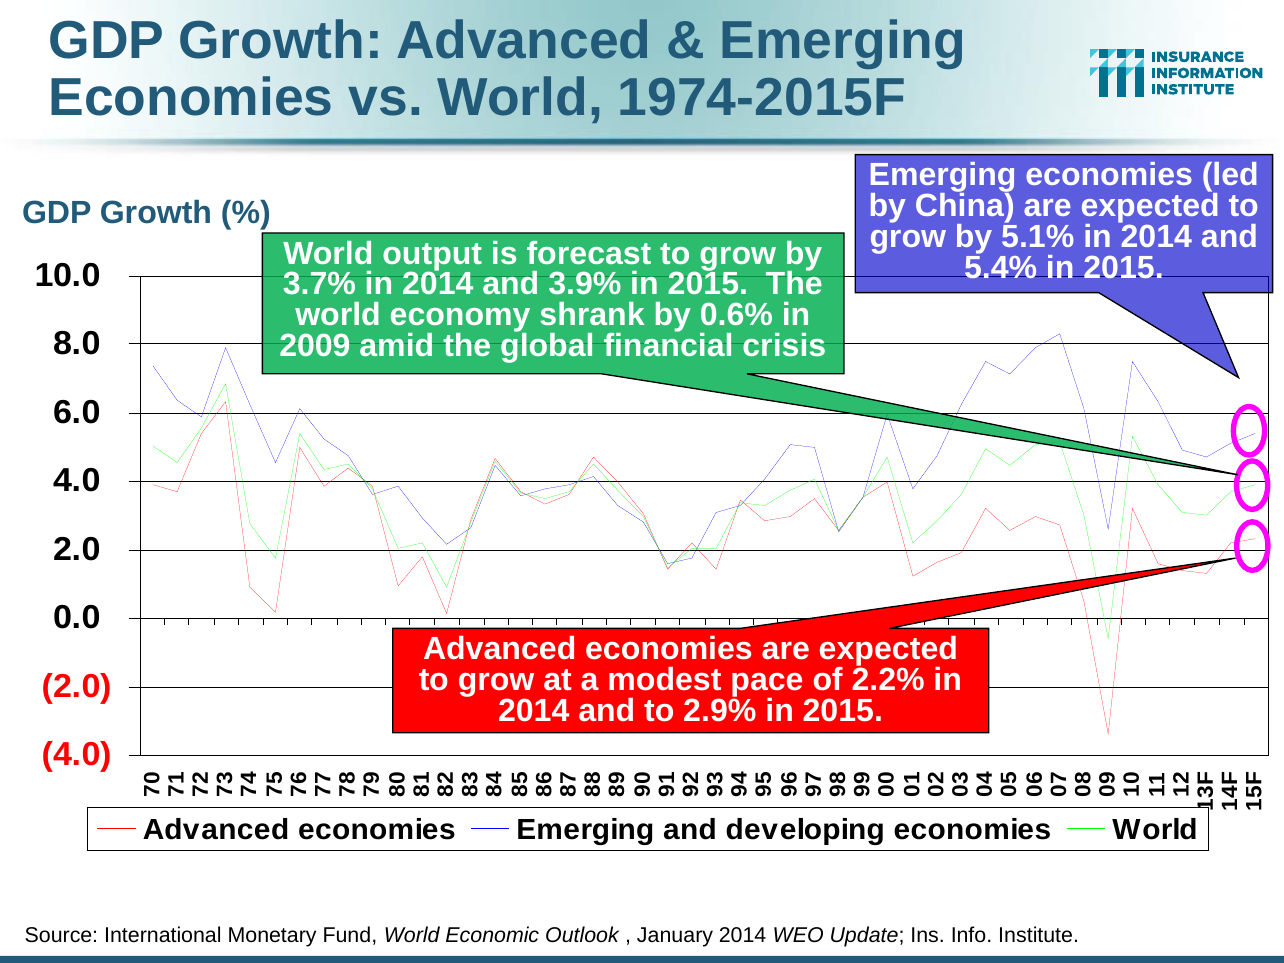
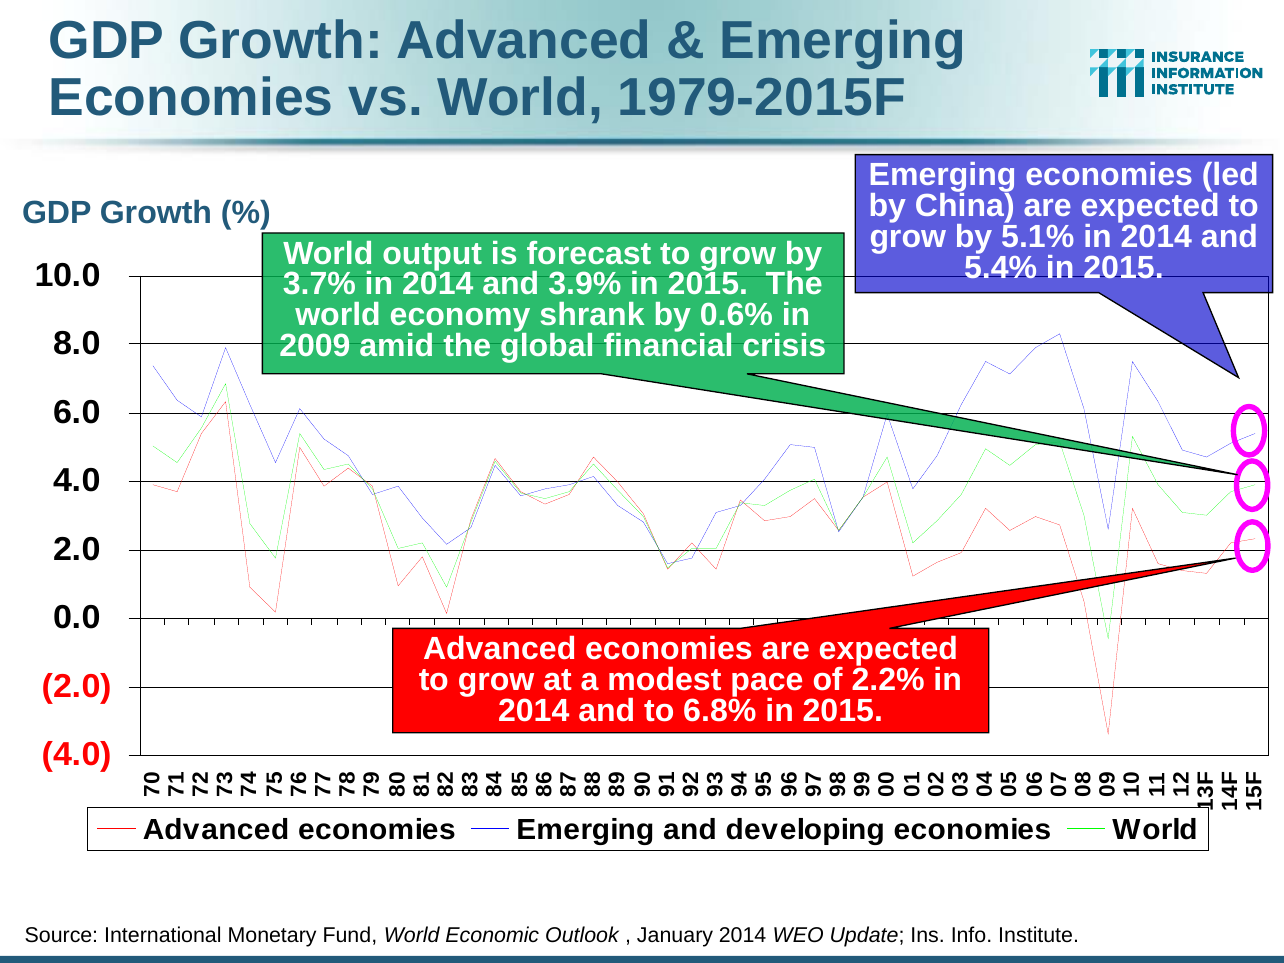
1974-2015F: 1974-2015F -> 1979-2015F (762, 98)
2.9%: 2.9% -> 6.8% (720, 711)
